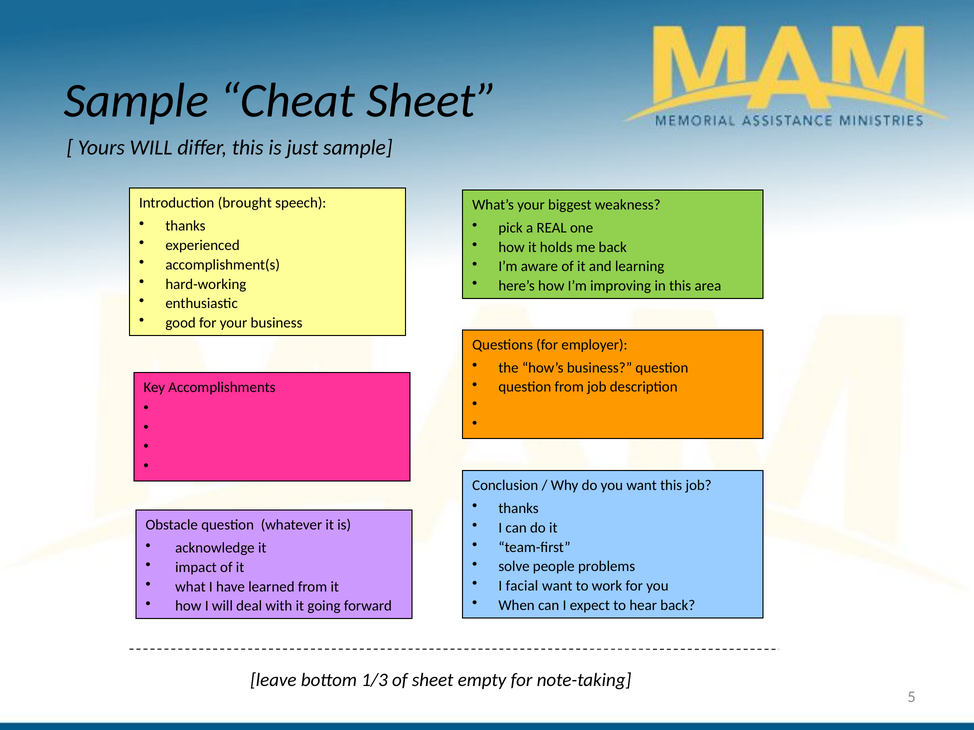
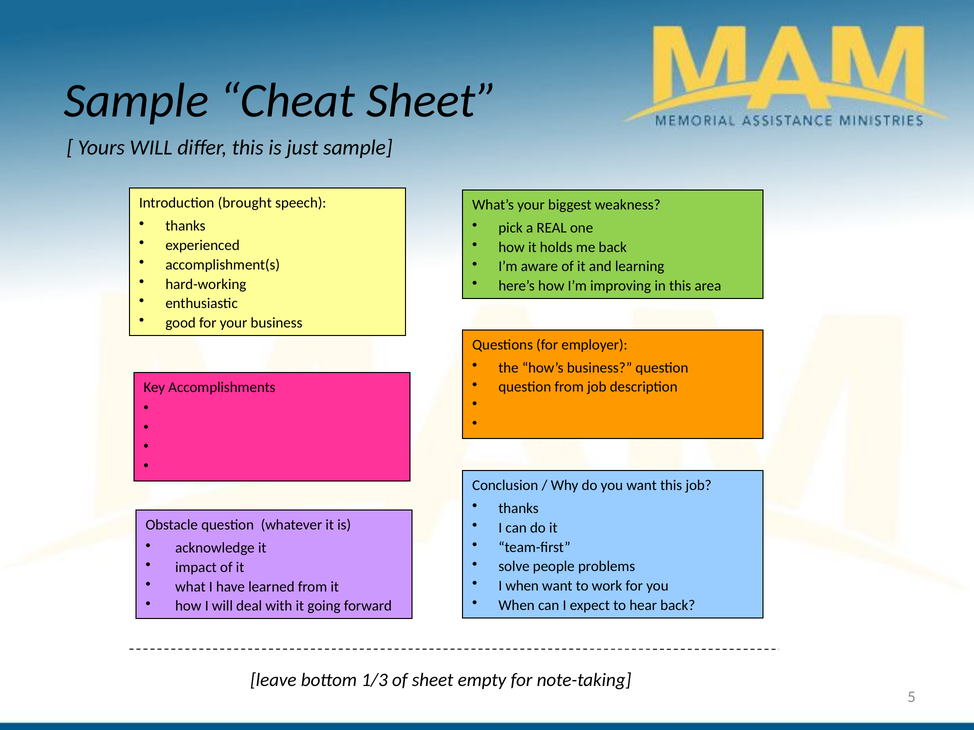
I facial: facial -> when (522, 586)
